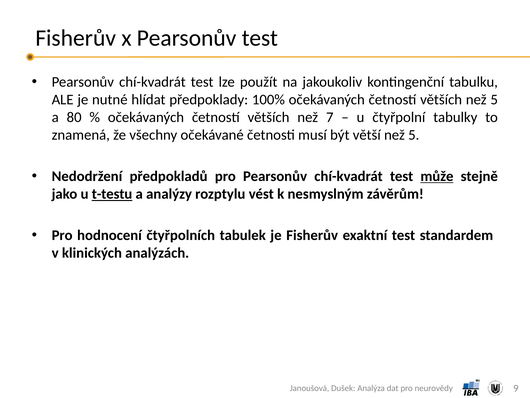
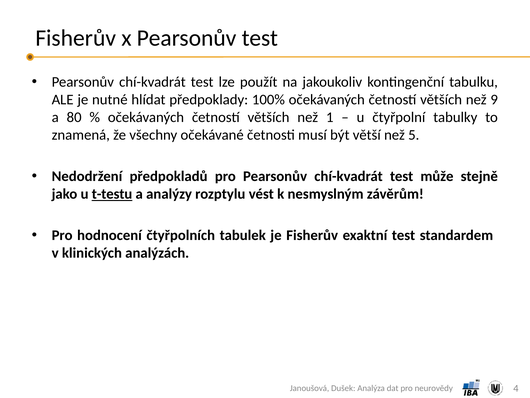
větších než 5: 5 -> 9 (494, 100)
7: 7 -> 1 (330, 117)
může underline: present -> none (437, 176)
9: 9 -> 4 (516, 388)
